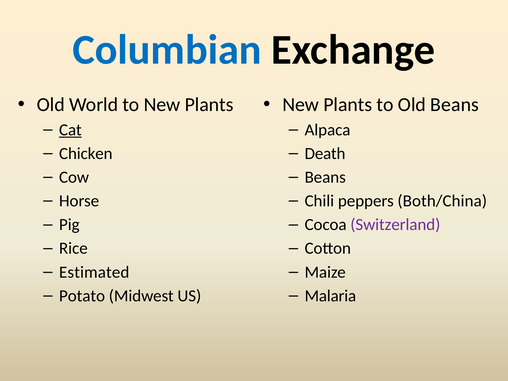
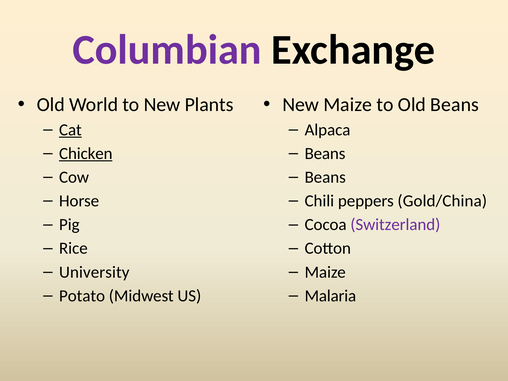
Columbian colour: blue -> purple (167, 50)
Plants: Plants -> Maize (348, 105)
Chicken underline: none -> present (86, 154)
Death: Death -> Beans (325, 154)
Both/China: Both/China -> Gold/China (442, 201)
Estimated: Estimated -> University (94, 272)
